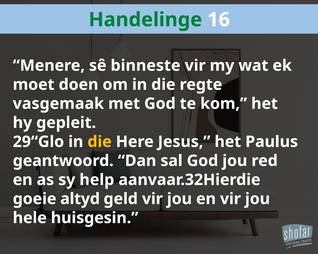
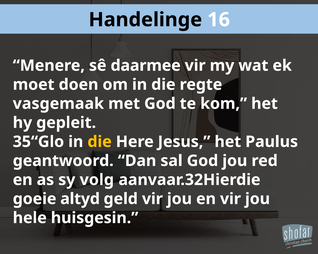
Handelinge colour: green -> black (145, 20)
binneste: binneste -> daarmee (146, 66)
29“Glo: 29“Glo -> 35“Glo (38, 142)
help: help -> volg (97, 180)
